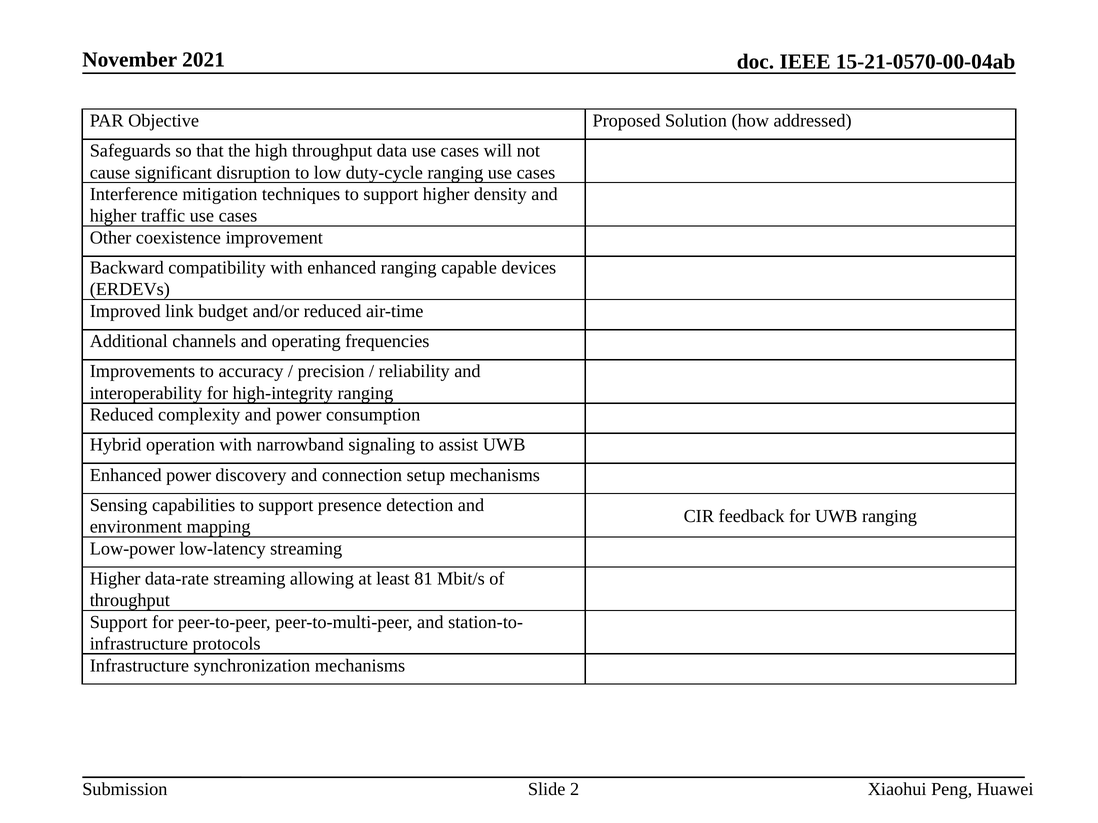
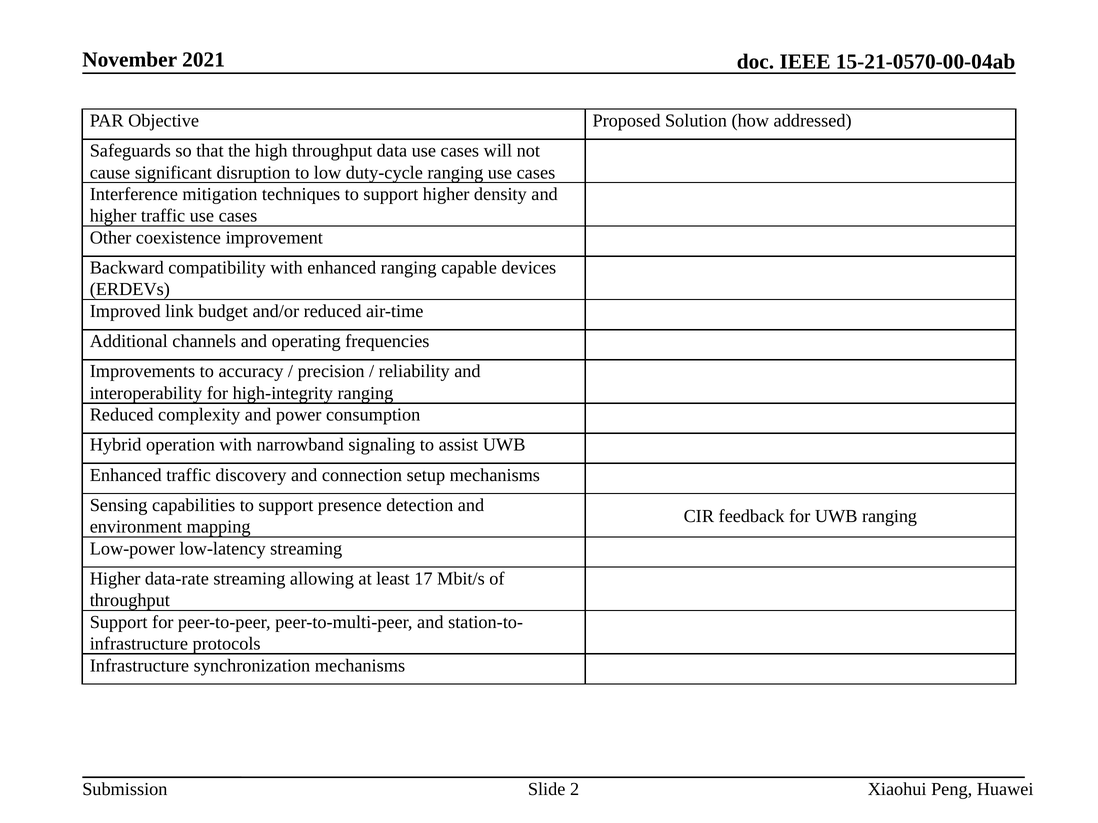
Enhanced power: power -> traffic (189, 475)
81: 81 -> 17 (423, 579)
